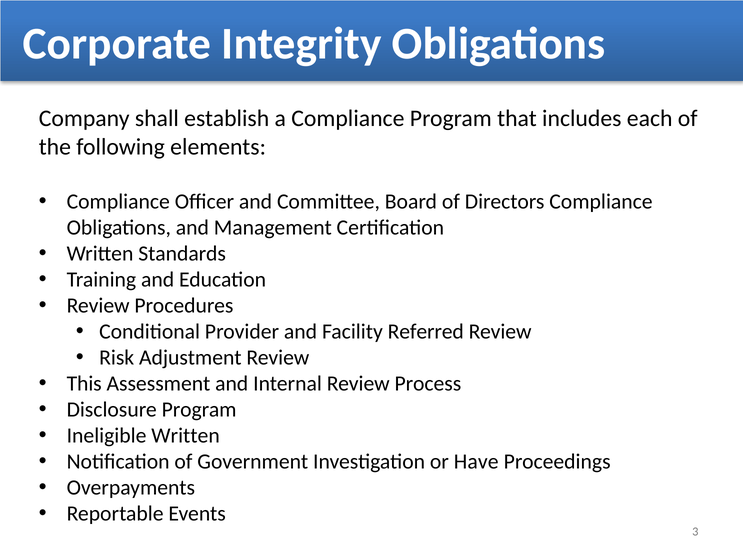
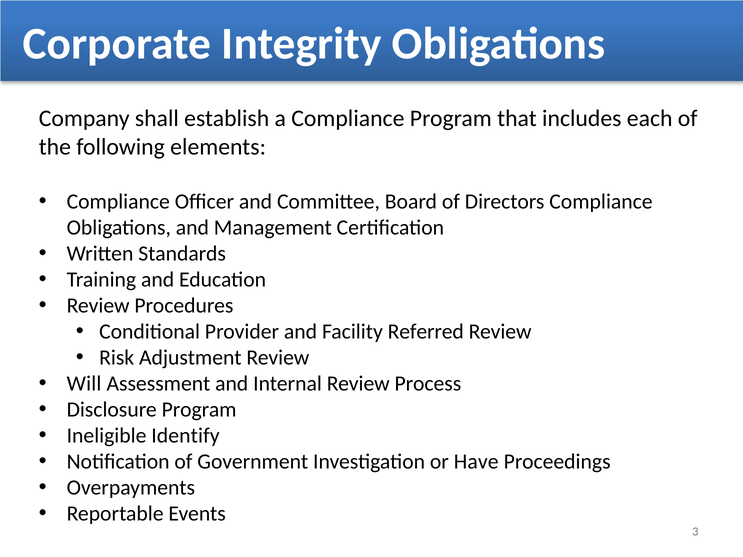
This: This -> Will (84, 384)
Ineligible Written: Written -> Identify (185, 436)
